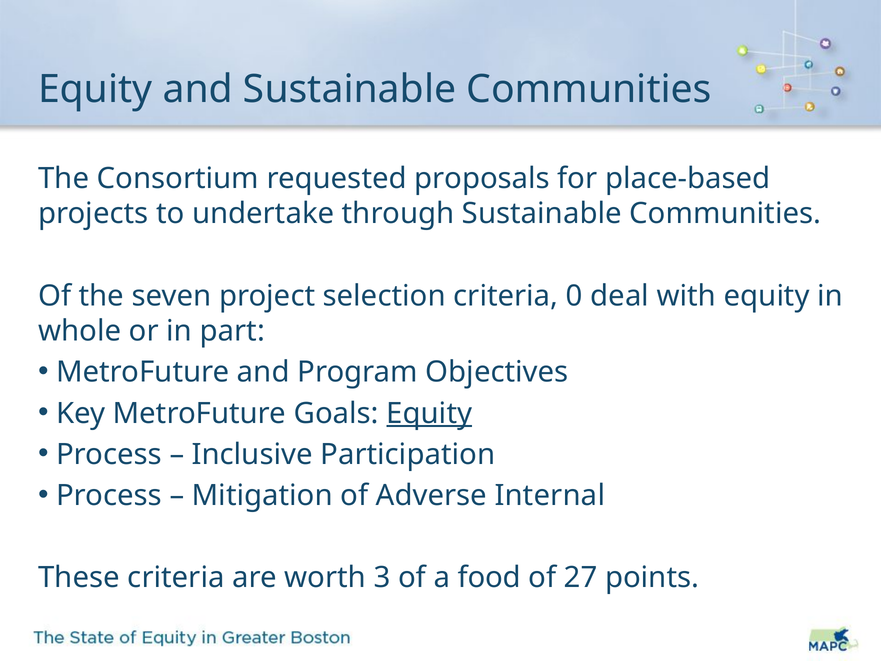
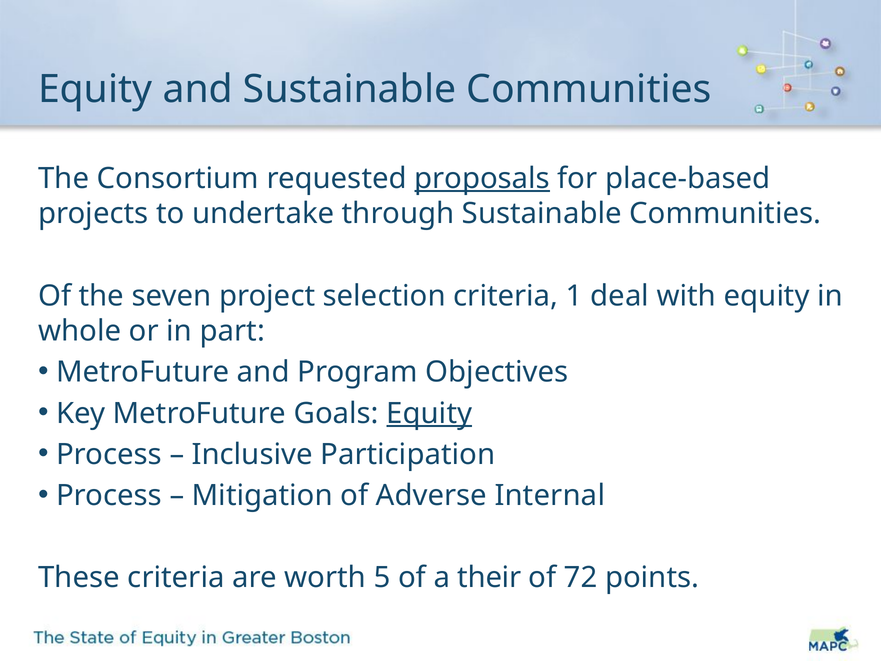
proposals underline: none -> present (482, 178)
0: 0 -> 1 (574, 296)
3: 3 -> 5 (382, 578)
food: food -> their (489, 578)
27: 27 -> 72 (581, 578)
